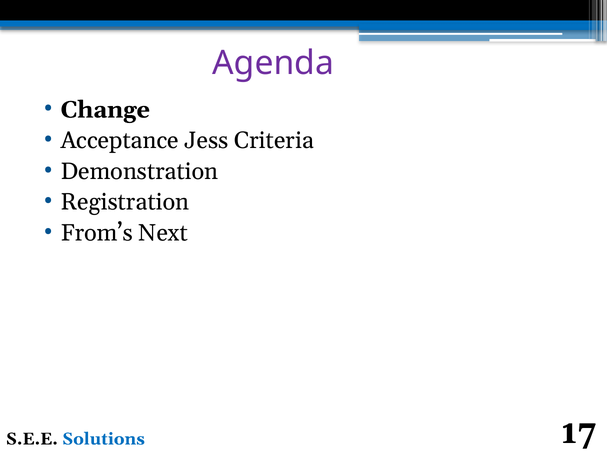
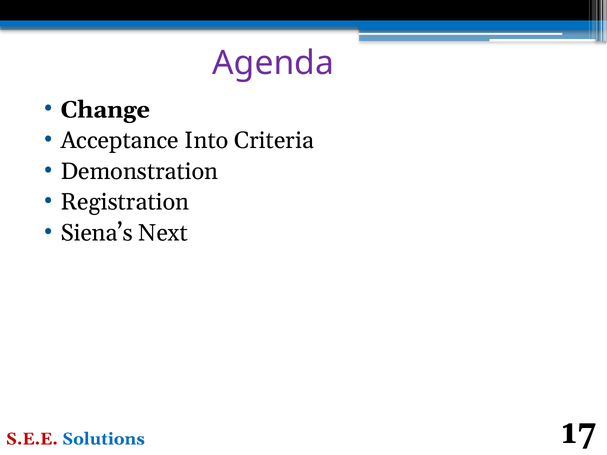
Jess: Jess -> Into (206, 141)
From’s: From’s -> Siena’s (97, 233)
S.E.E colour: black -> red (32, 439)
